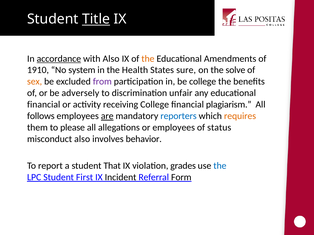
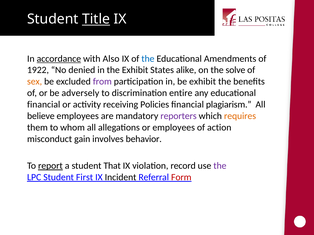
the colour: orange -> blue (148, 59)
1910: 1910 -> 1922 (38, 70)
system: system -> denied (82, 70)
the Health: Health -> Exhibit (135, 70)
sure: sure -> alike (186, 70)
be college: college -> exhibit (203, 82)
unfair: unfair -> entire (181, 93)
receiving College: College -> Policies (155, 105)
follows: follows -> believe (41, 116)
are underline: present -> none (107, 116)
reporters colour: blue -> purple (179, 116)
please: please -> whom (73, 128)
status: status -> action (219, 128)
misconduct also: also -> gain (82, 139)
report underline: none -> present (50, 166)
grades: grades -> record (183, 166)
the colour: blue -> purple (220, 166)
Form colour: black -> red (181, 178)
